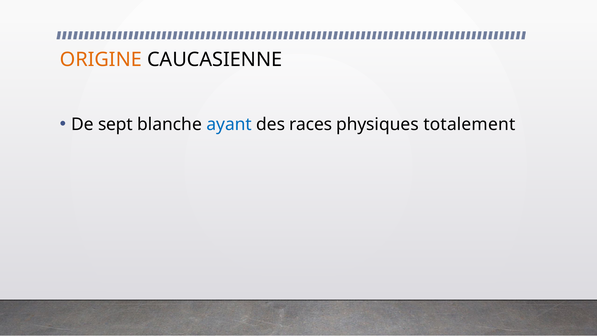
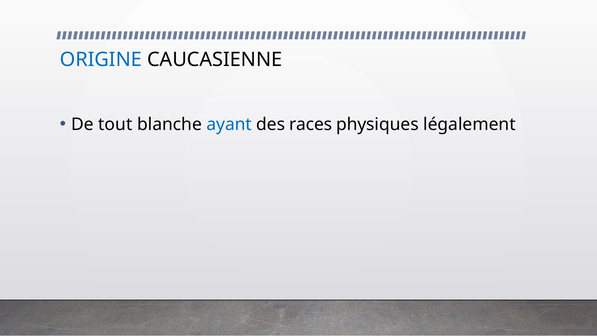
ORIGINE colour: orange -> blue (101, 60)
sept: sept -> tout (115, 124)
totalement: totalement -> légalement (469, 124)
